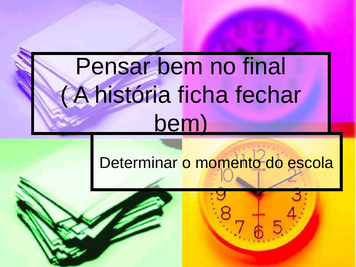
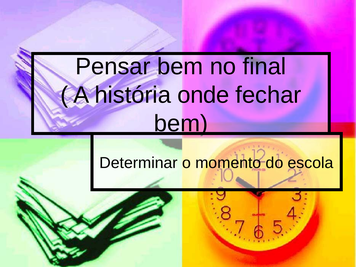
ficha: ficha -> onde (203, 95)
